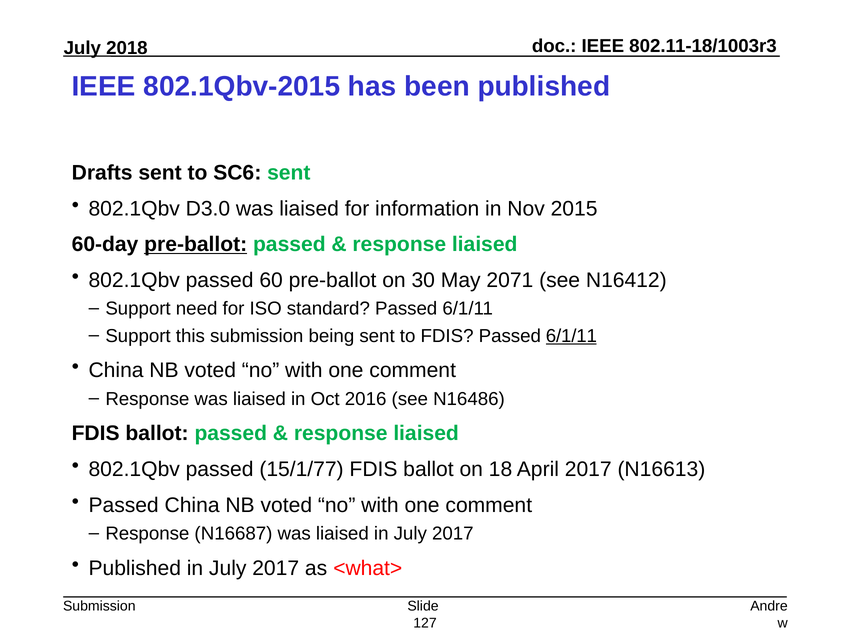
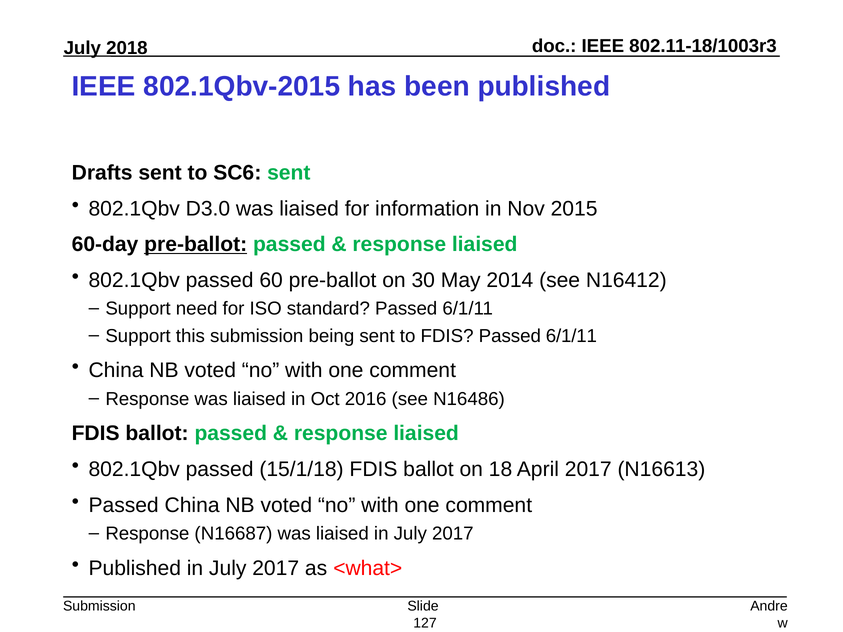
2071: 2071 -> 2014 (510, 280)
6/1/11 underline: present -> none (571, 336)
15/1/77: 15/1/77 -> 15/1/18 (302, 469)
